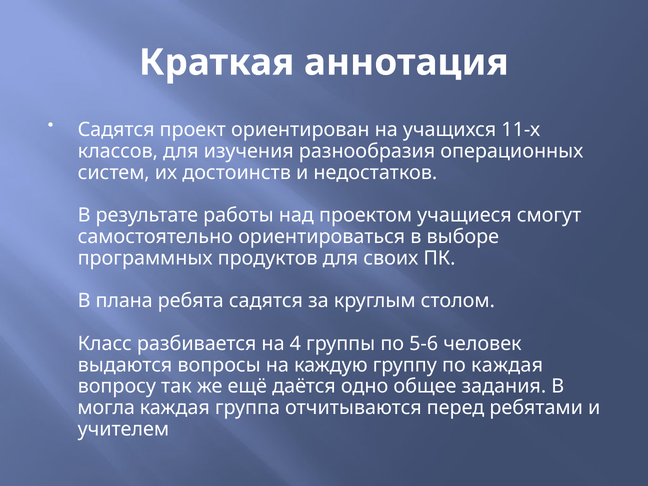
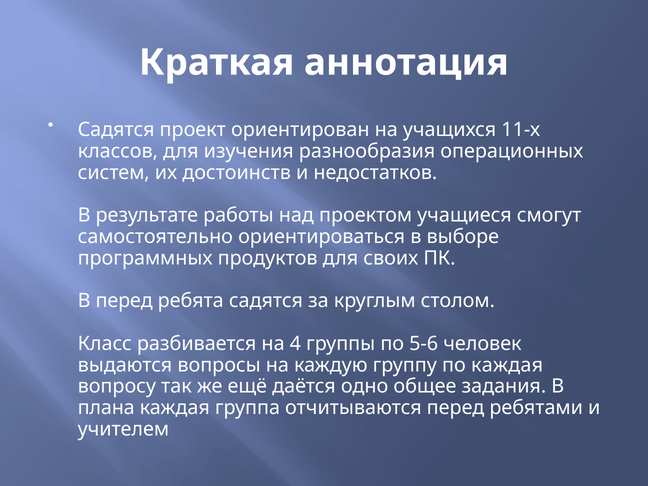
В плана: плана -> перед (124, 301)
могла: могла -> плана (106, 408)
